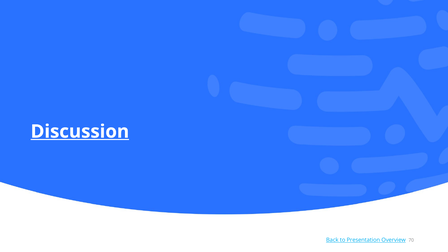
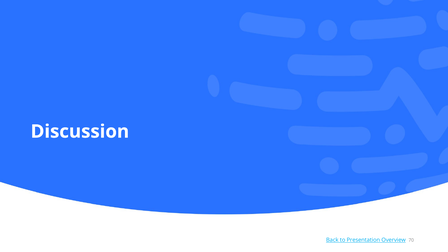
Discussion underline: present -> none (80, 132)
